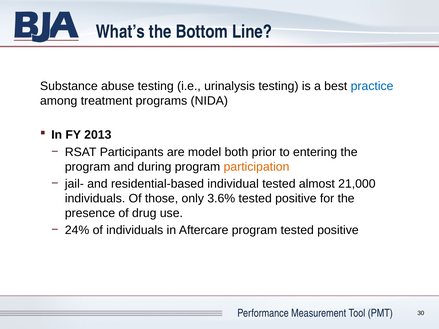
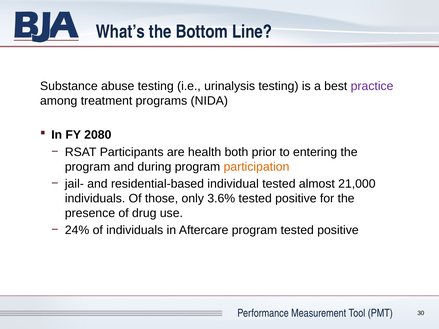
practice colour: blue -> purple (372, 86)
2013: 2013 -> 2080 (98, 135)
model: model -> health (205, 152)
